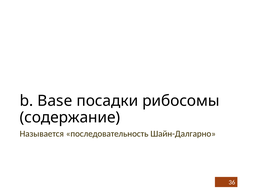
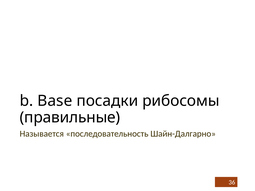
содержание: содержание -> правильные (70, 118)
